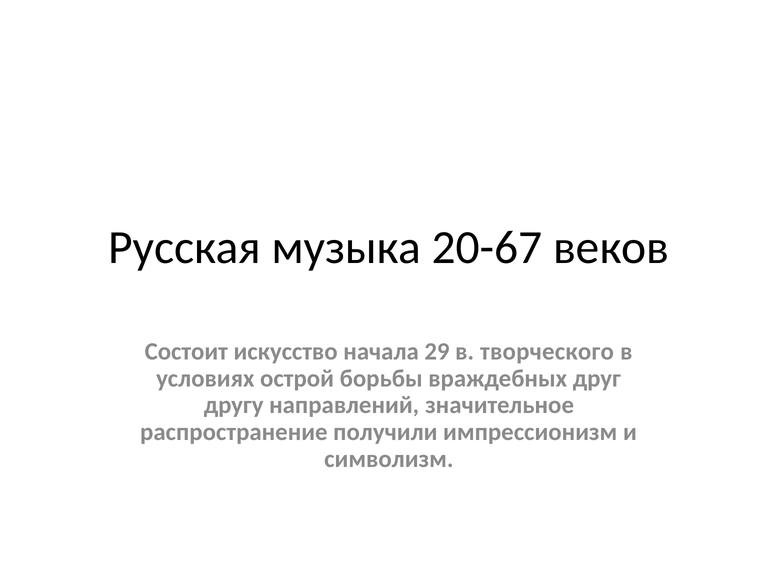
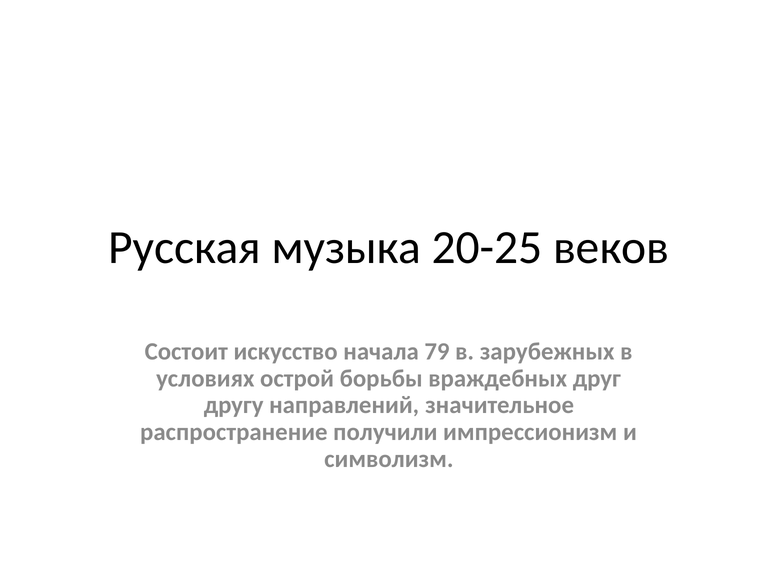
20-67: 20-67 -> 20-25 (487, 247)
29: 29 -> 79 (437, 351)
творческого: творческого -> зарубежных (547, 351)
